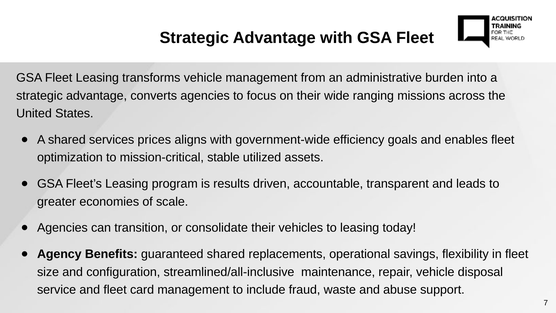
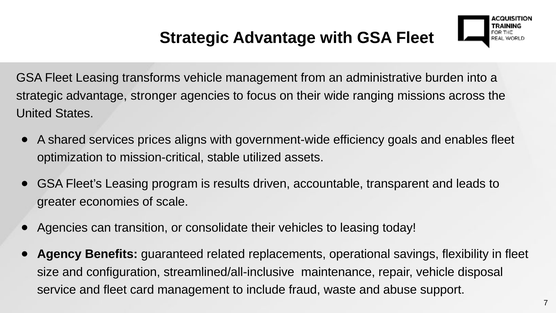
converts: converts -> stronger (154, 96)
guaranteed shared: shared -> related (226, 254)
